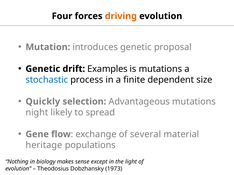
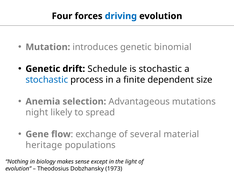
driving colour: orange -> blue (121, 16)
proposal: proposal -> binomial (173, 47)
Examples: Examples -> Schedule (107, 69)
is mutations: mutations -> stochastic (160, 69)
Quickly: Quickly -> Anemia (43, 102)
